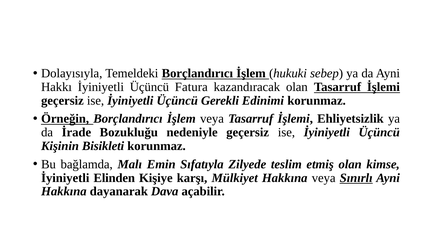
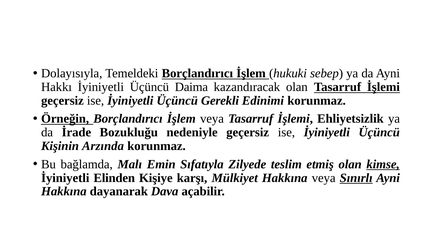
Fatura: Fatura -> Daima (191, 87)
Bisikleti: Bisikleti -> Arzında (103, 146)
kimse underline: none -> present (383, 164)
